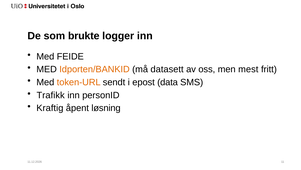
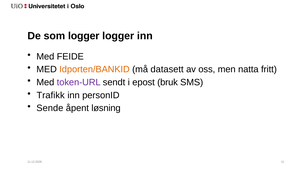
som brukte: brukte -> logger (84, 36)
mest: mest -> natta (248, 69)
token-URL colour: orange -> purple (79, 82)
data: data -> bruk (168, 82)
Kraftig: Kraftig -> Sende (50, 108)
